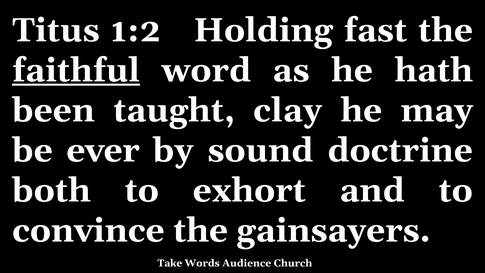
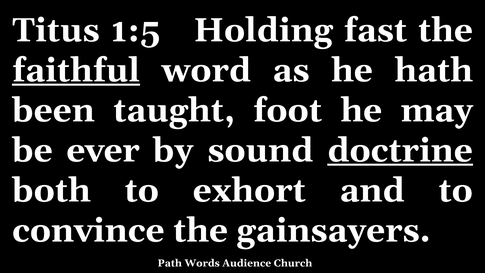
1:2: 1:2 -> 1:5 (136, 30)
clay: clay -> foot (288, 110)
doctrine underline: none -> present (400, 150)
Take: Take -> Path (170, 263)
